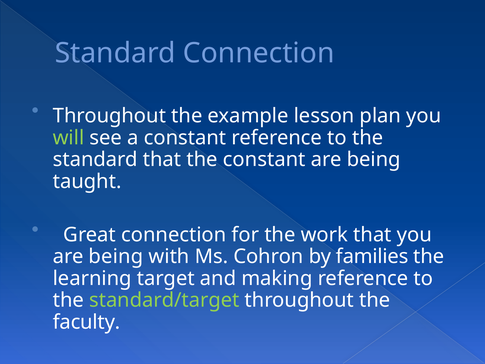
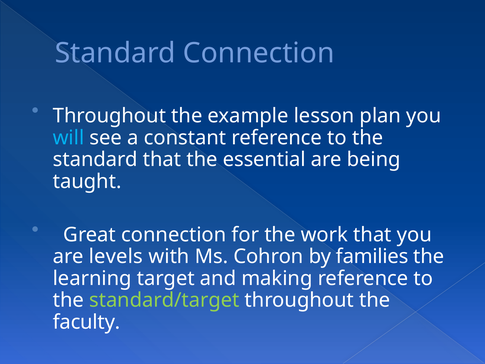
will colour: light green -> light blue (69, 138)
the constant: constant -> essential (264, 159)
being: being -> levels (116, 256)
